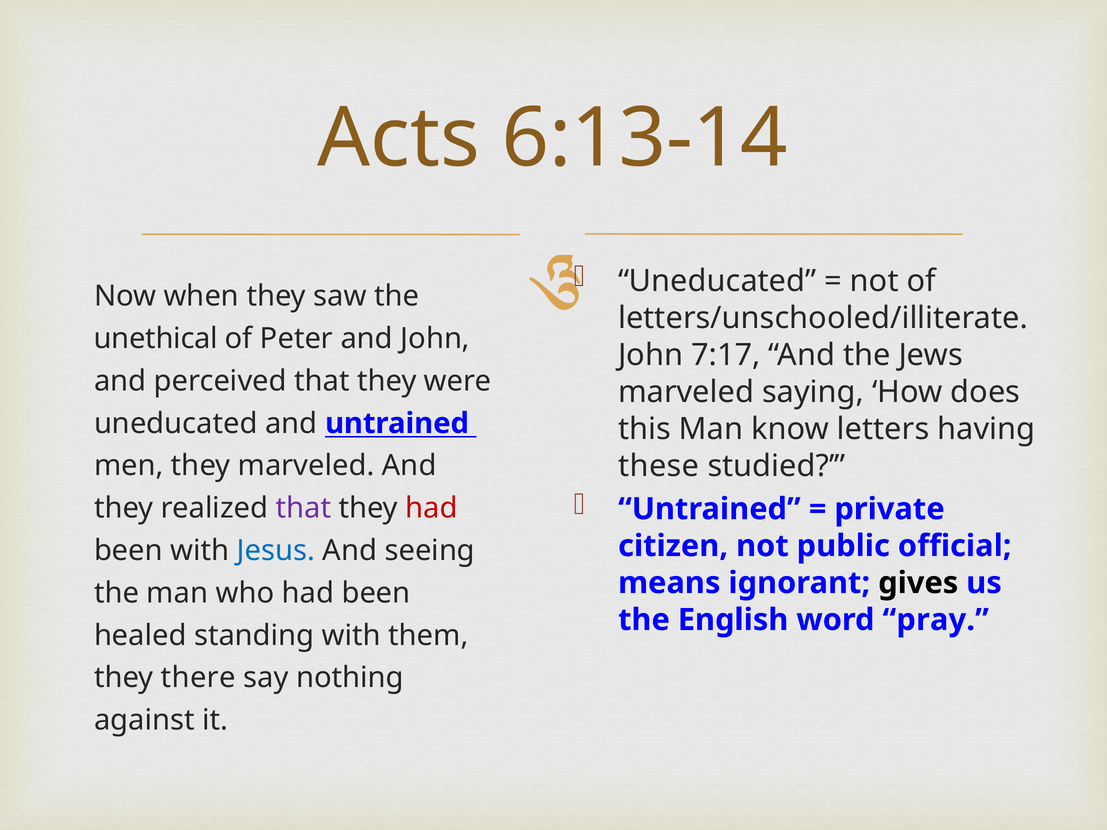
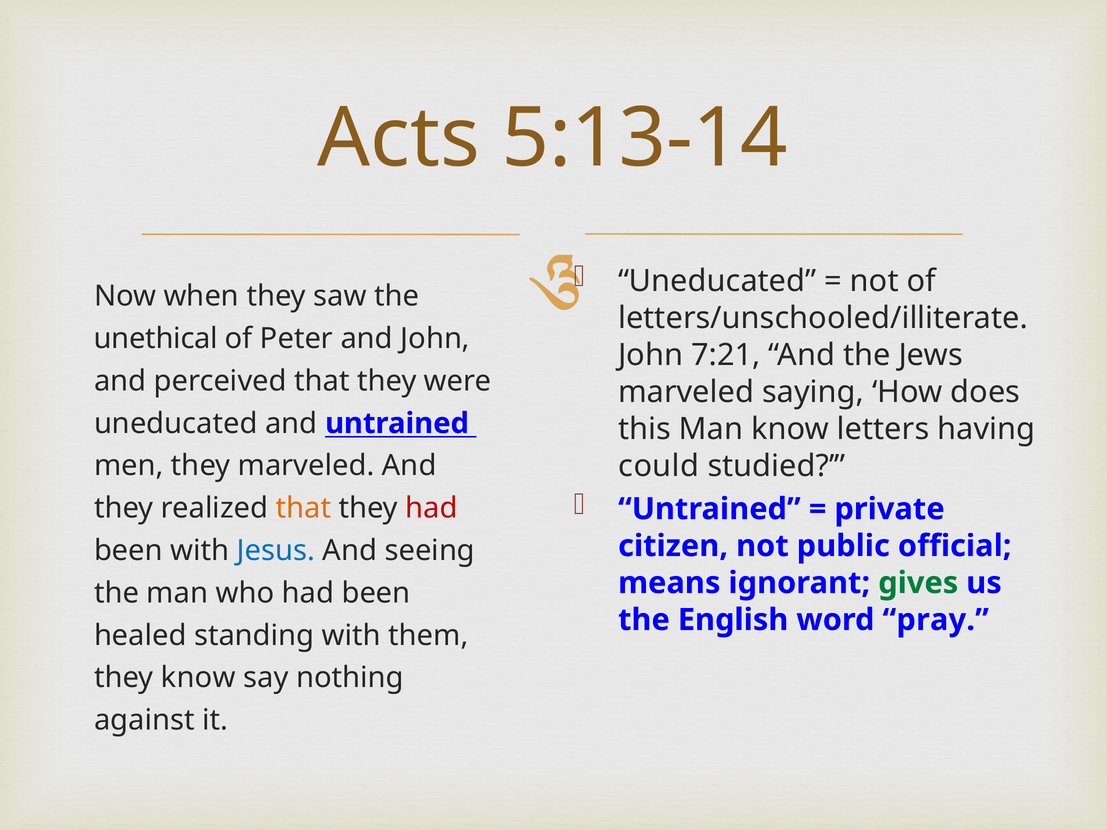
6:13-14: 6:13-14 -> 5:13-14 (645, 139)
7:17: 7:17 -> 7:21 (726, 355)
these: these -> could (659, 466)
that colour: purple -> orange (303, 508)
gives colour: black -> green (918, 583)
they there: there -> know (198, 678)
